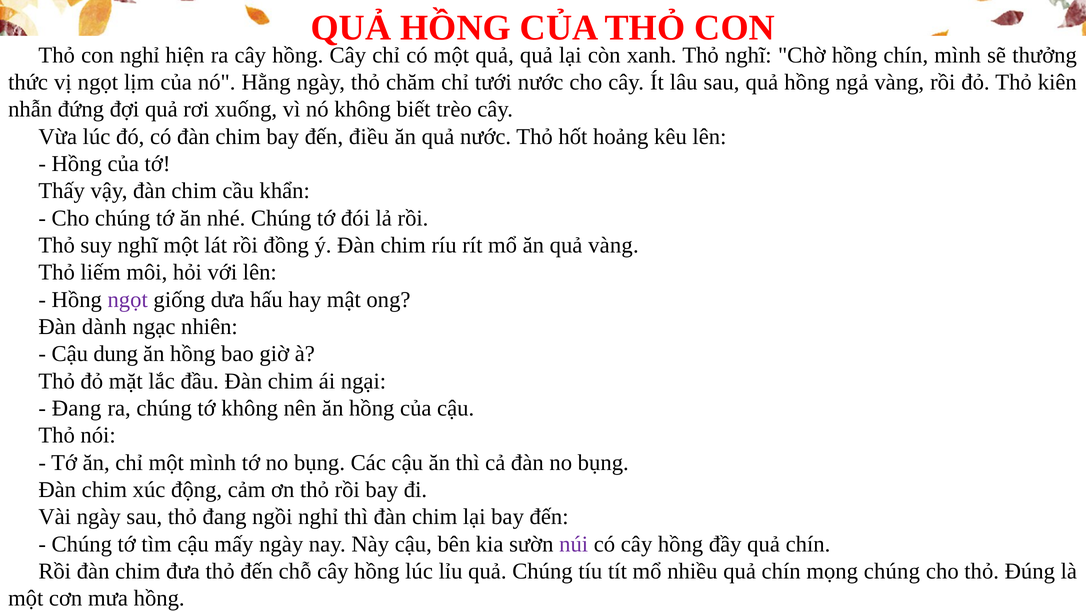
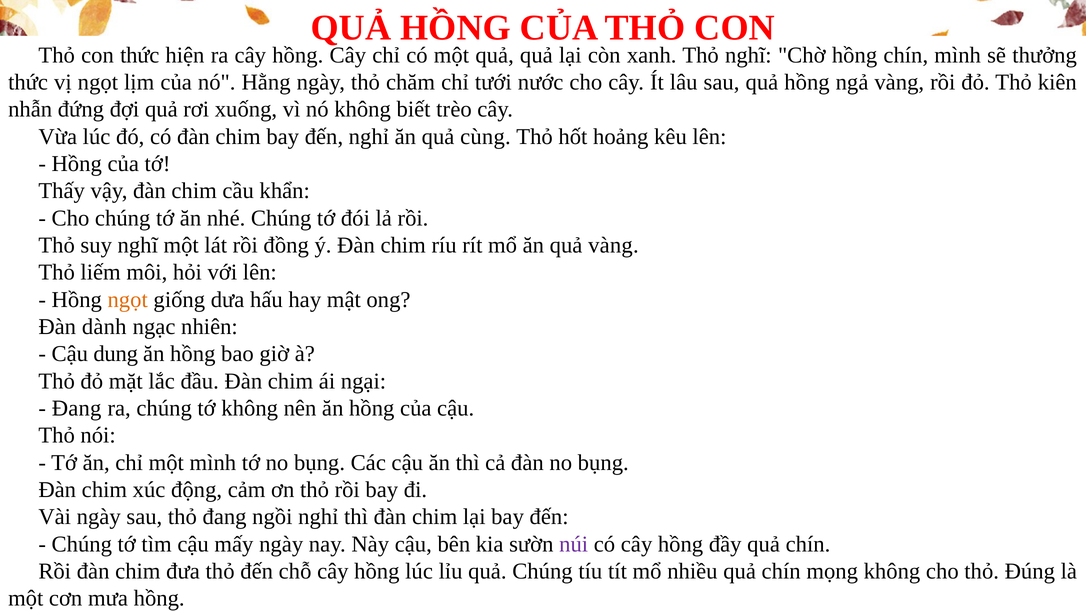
con nghỉ: nghỉ -> thức (140, 55)
đến điều: điều -> nghỉ (369, 137)
quả nước: nước -> cùng (485, 137)
ngọt colour: purple -> orange (128, 299)
mọng chúng: chúng -> không (892, 571)
